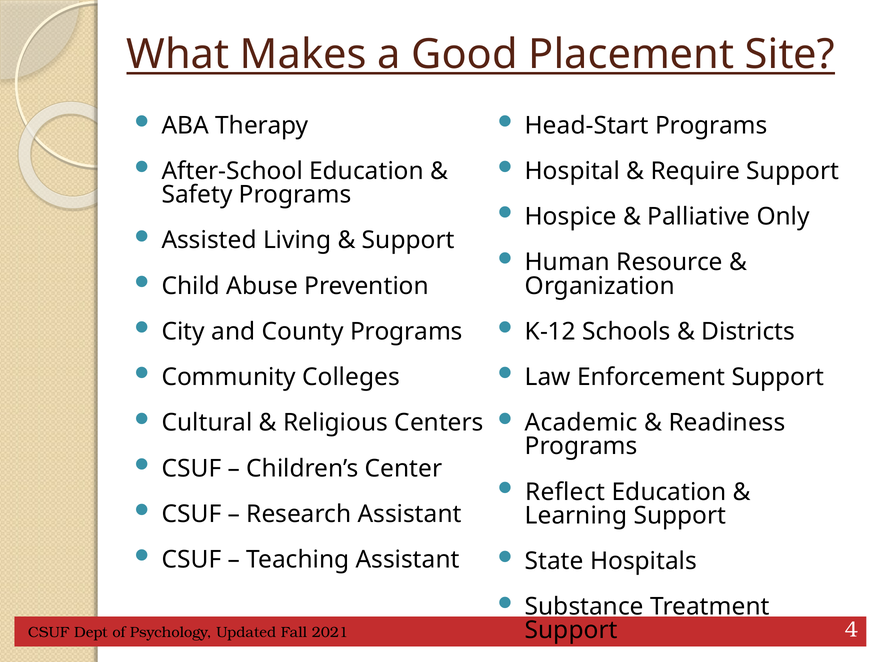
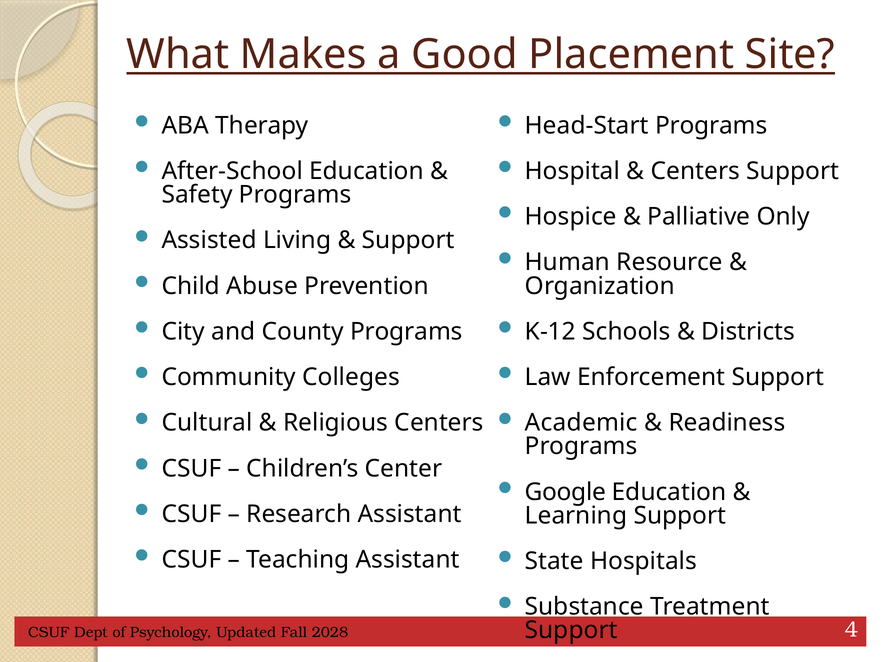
Require: Require -> Centers (695, 171)
Reflect: Reflect -> Google (565, 492)
2021: 2021 -> 2028 (330, 632)
